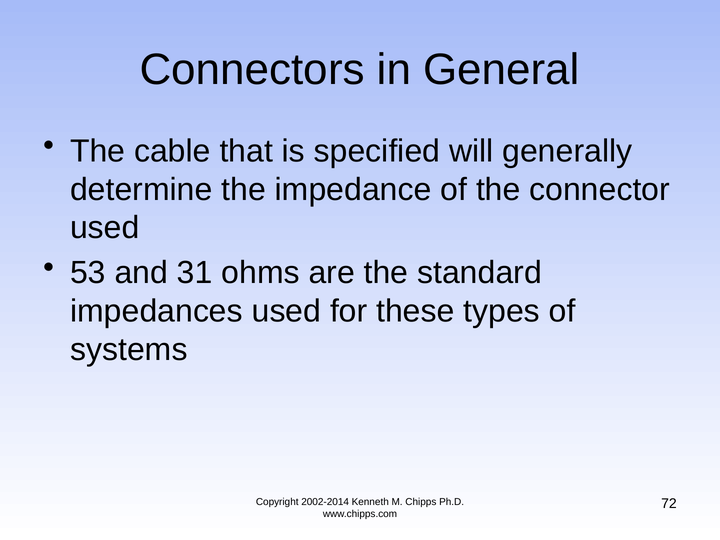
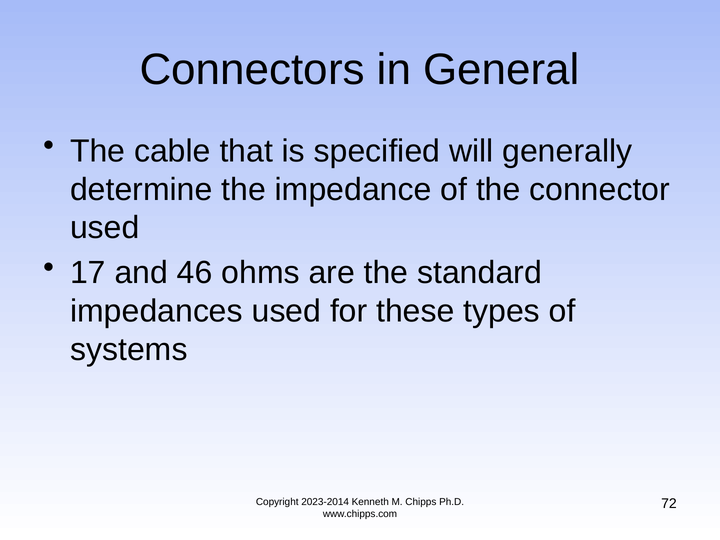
53: 53 -> 17 (88, 273)
31: 31 -> 46 (195, 273)
2002-2014: 2002-2014 -> 2023-2014 (325, 502)
